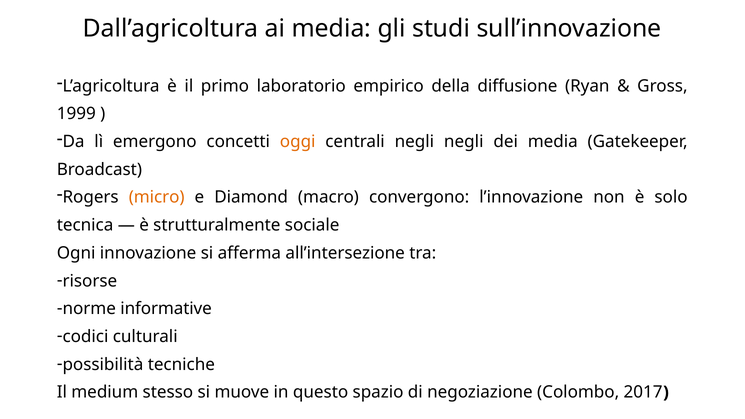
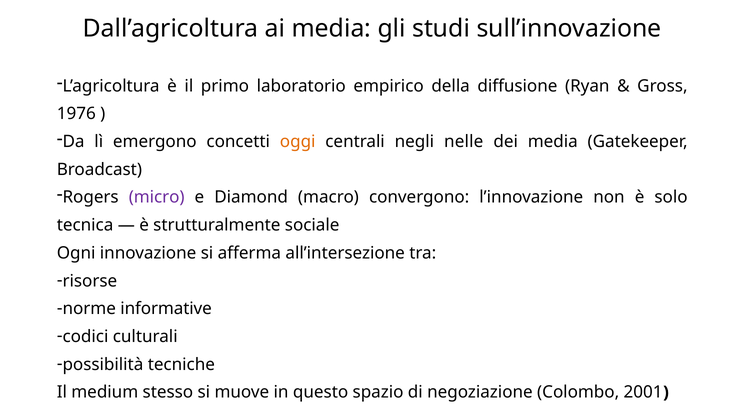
1999: 1999 -> 1976 (76, 114)
negli negli: negli -> nelle (464, 142)
micro colour: orange -> purple (157, 197)
2017: 2017 -> 2001 (643, 392)
